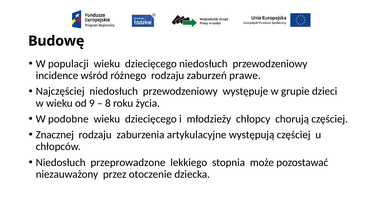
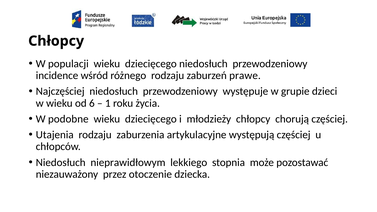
Budowę: Budowę -> Chłopcy (56, 41)
9: 9 -> 6 (92, 103)
8: 8 -> 1 (108, 103)
Znacznej: Znacznej -> Utajenia (55, 135)
przeprowadzone: przeprowadzone -> nieprawidłowym (128, 162)
